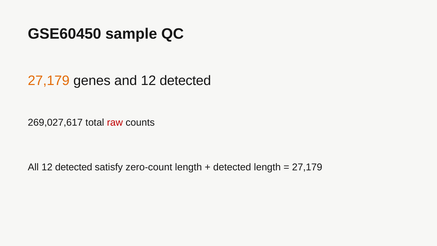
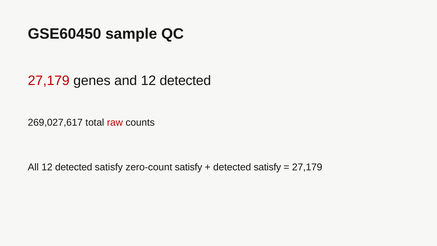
27,179 colour: orange -> red (49, 81)
zero-count length: length -> satisfy (189, 167)
length: length -> satisfy (267, 167)
